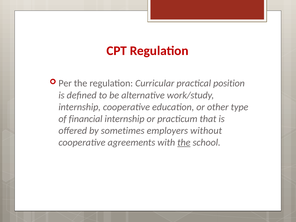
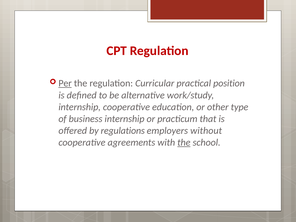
Per underline: none -> present (65, 83)
financial: financial -> business (86, 119)
sometimes: sometimes -> regulations (123, 131)
